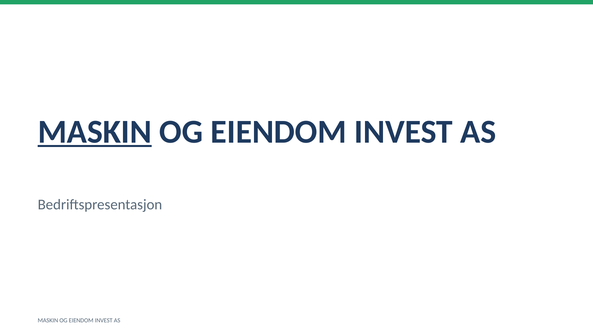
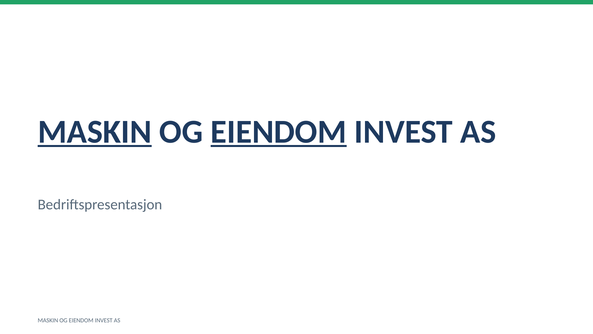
EIENDOM underline: none -> present (279, 132)
